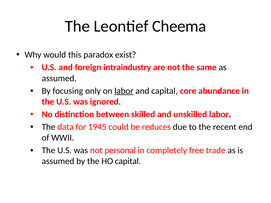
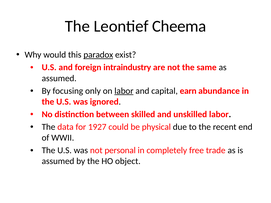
paradox underline: none -> present (98, 55)
core: core -> earn (188, 91)
1945: 1945 -> 1927 (97, 127)
reduces: reduces -> physical (156, 127)
HO capital: capital -> object (128, 161)
